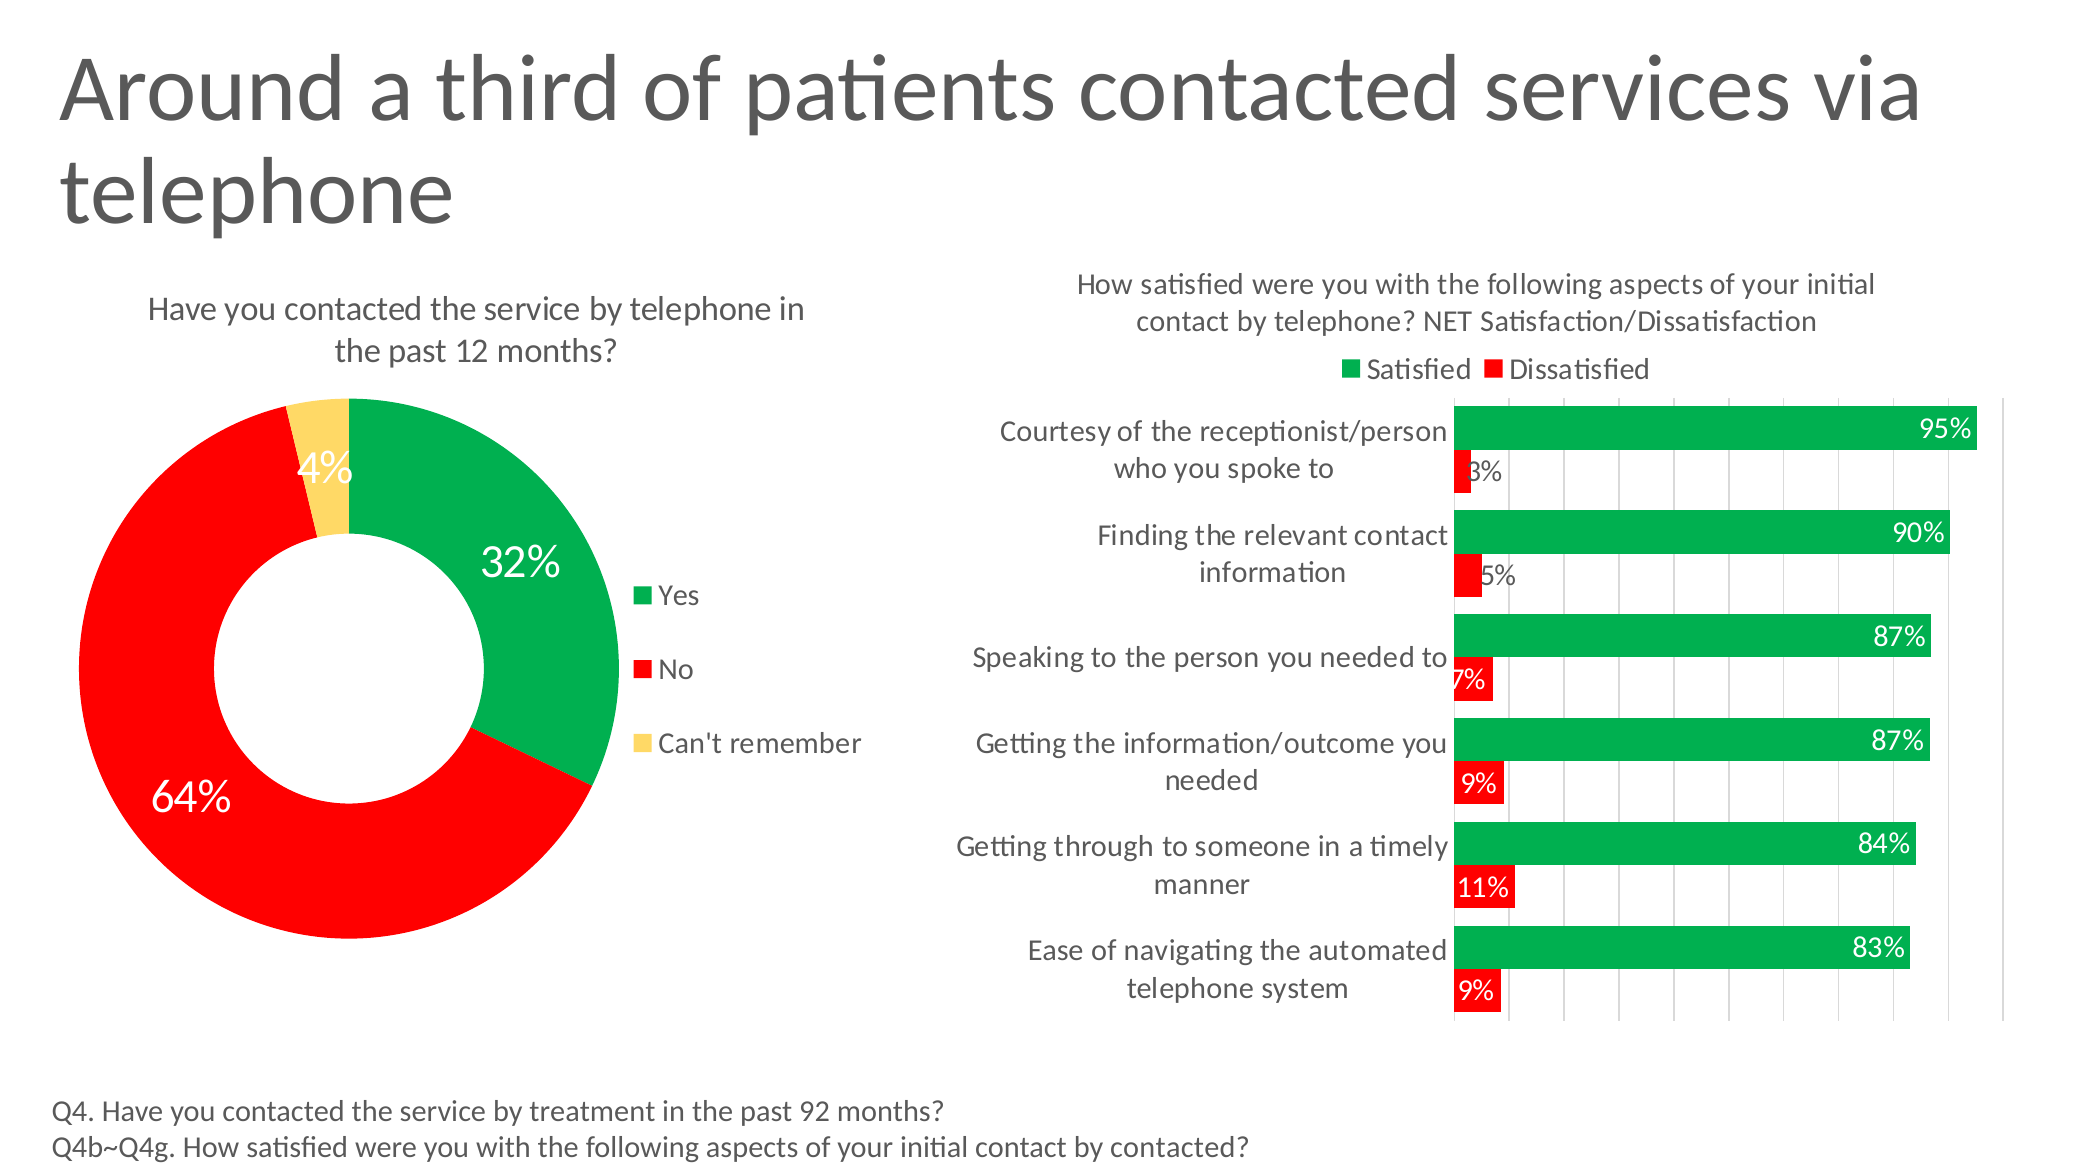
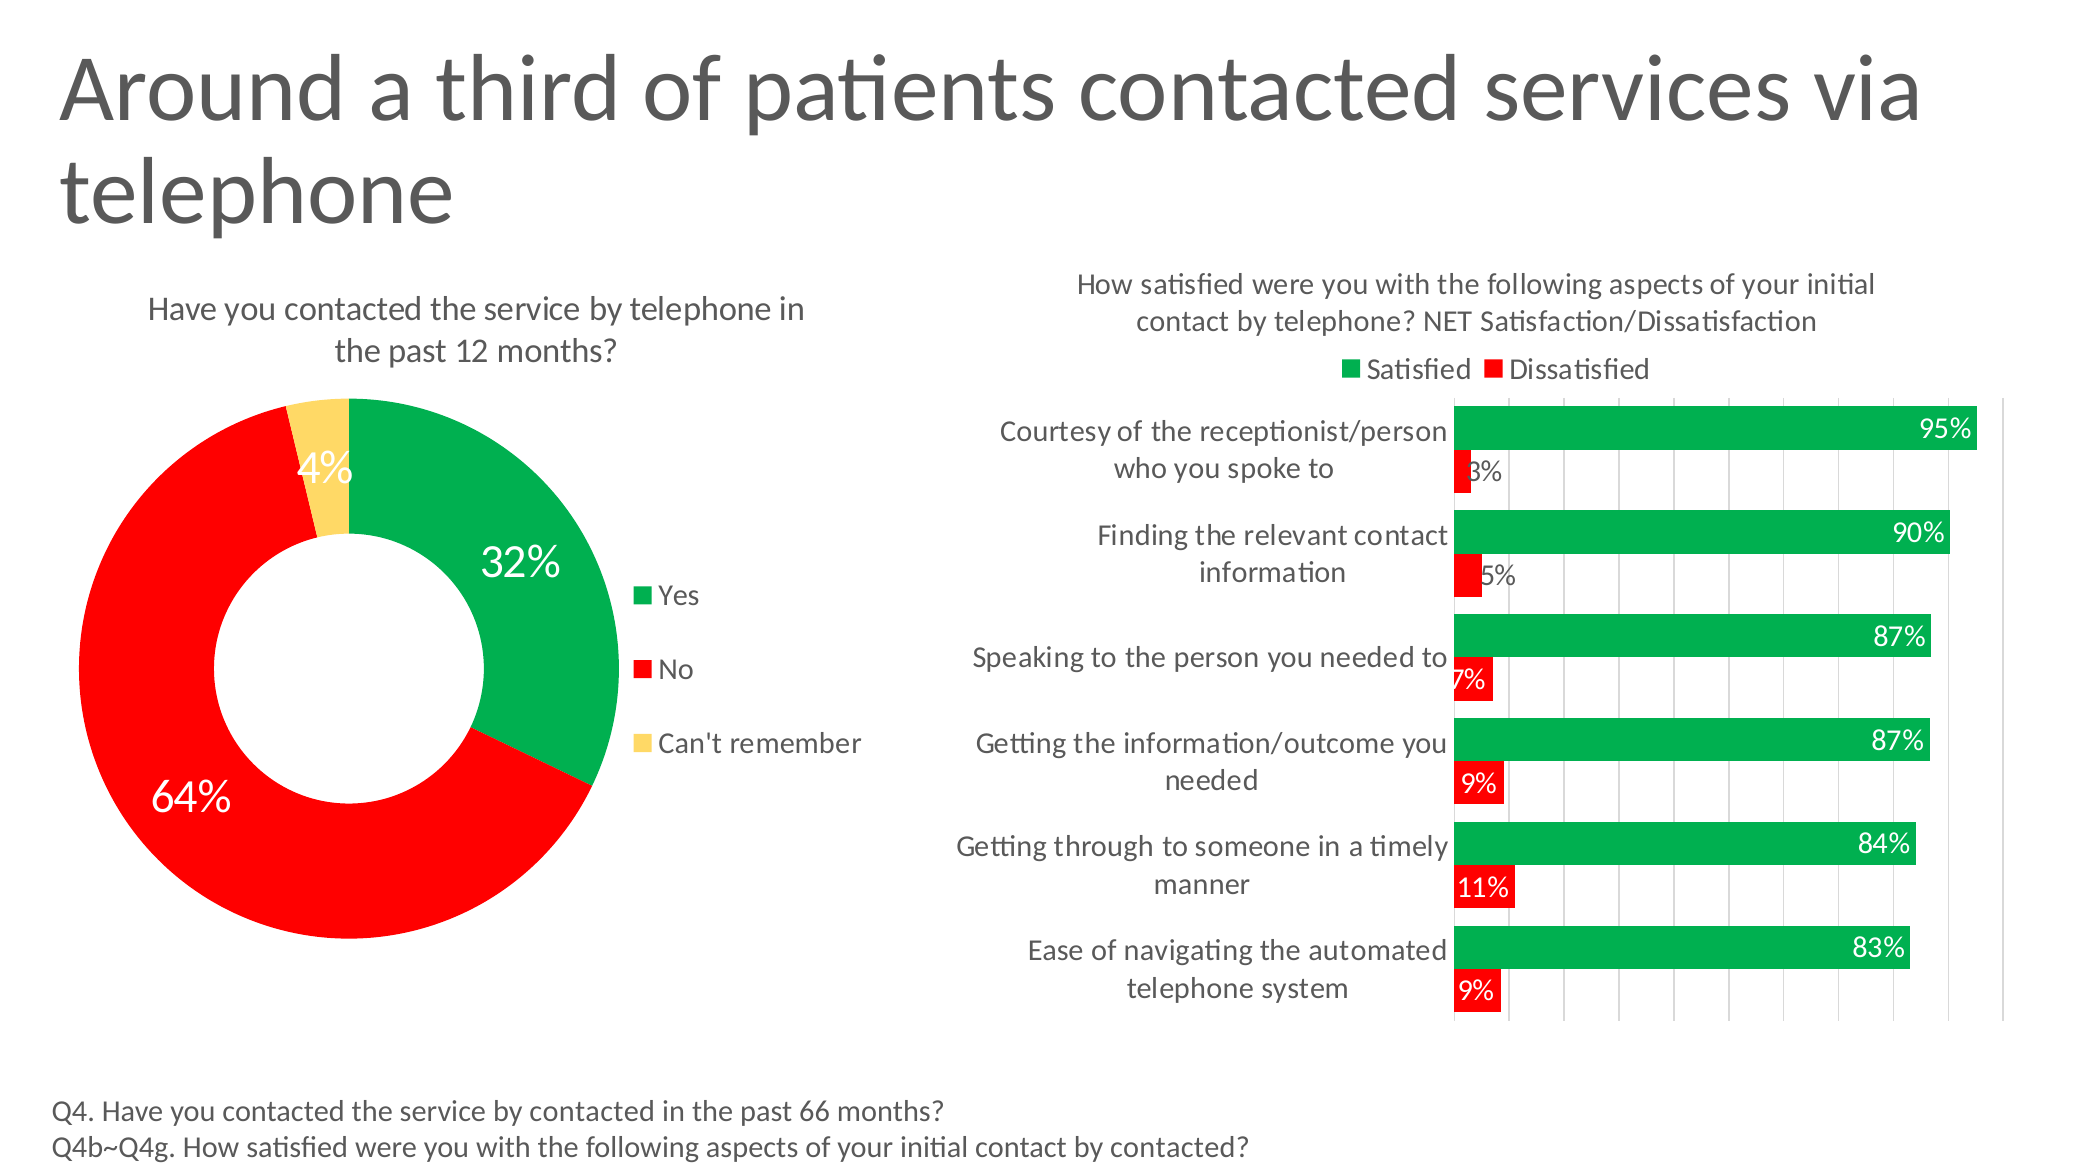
service by treatment: treatment -> contacted (592, 1111)
92: 92 -> 66 (815, 1111)
